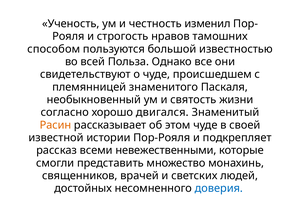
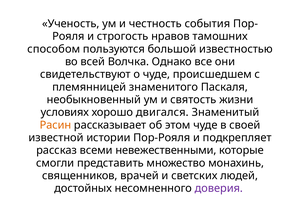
изменил: изменил -> события (207, 24)
Польза: Польза -> Волчка (128, 62)
согласно: согласно -> условиях (65, 112)
доверия colour: blue -> purple (219, 189)
